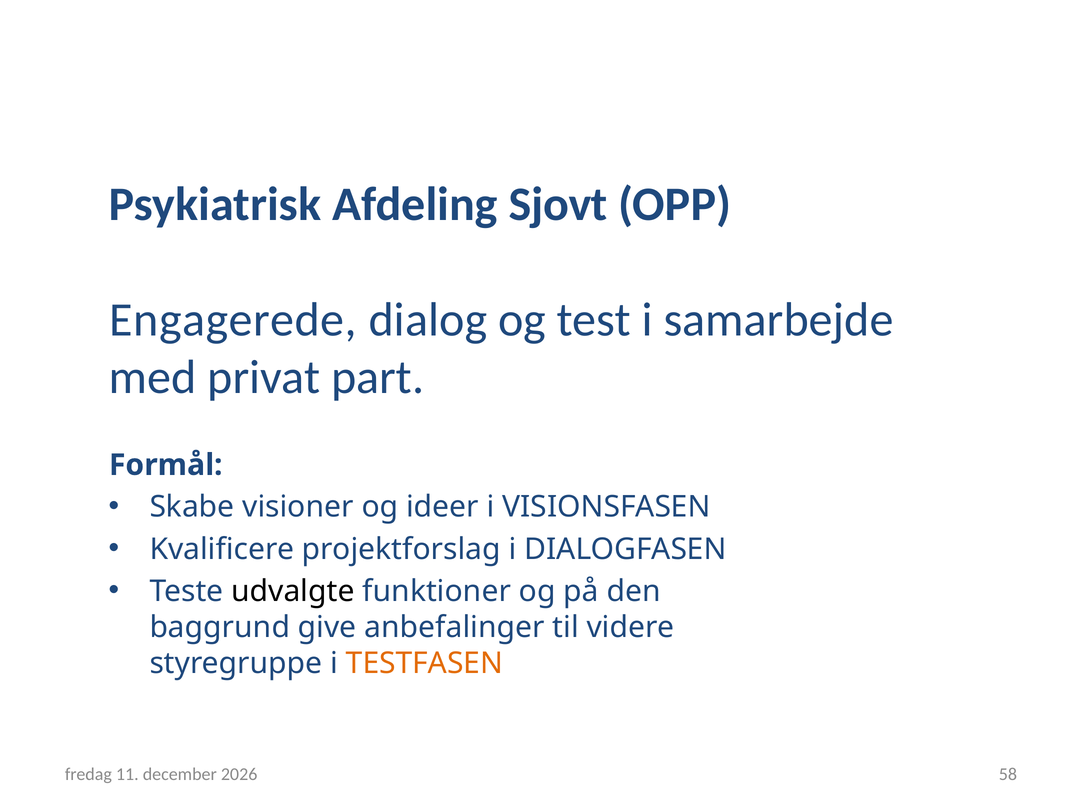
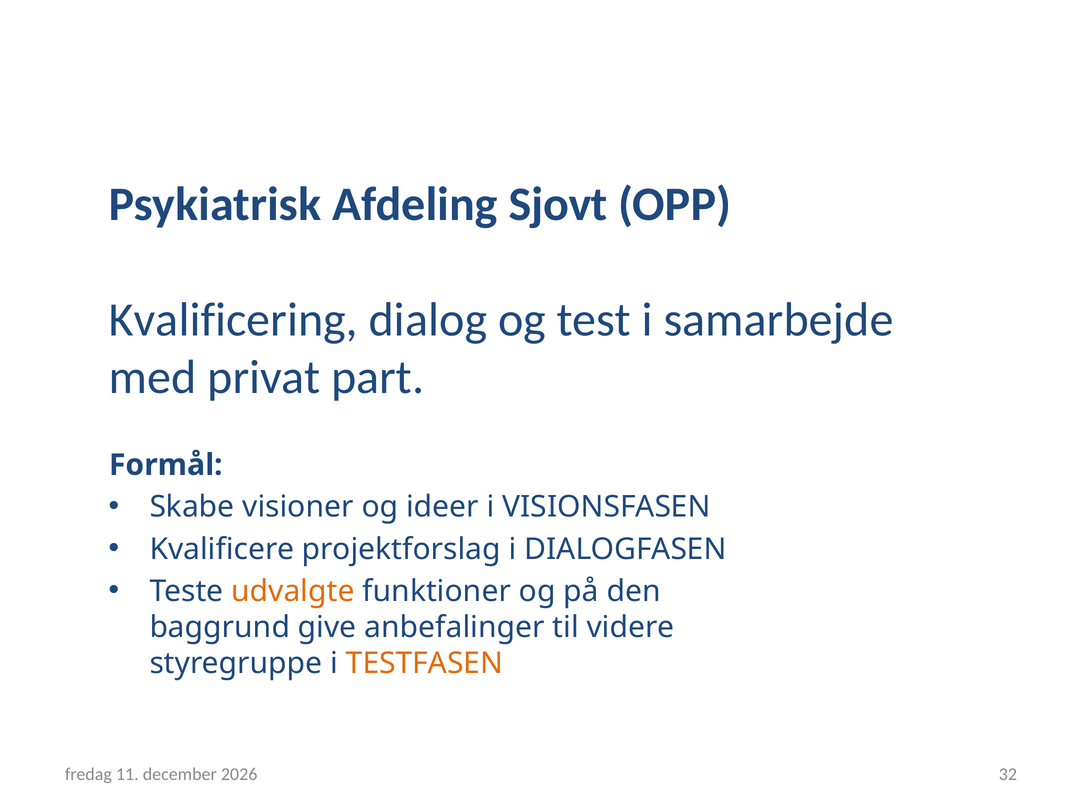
Engagerede: Engagerede -> Kvalificering (233, 320)
udvalgte colour: black -> orange (293, 592)
58: 58 -> 32 (1008, 775)
